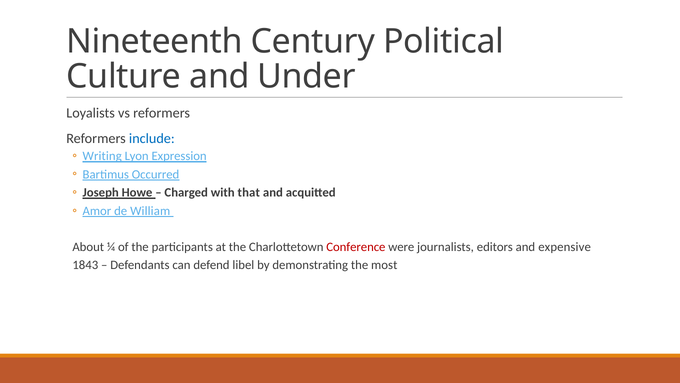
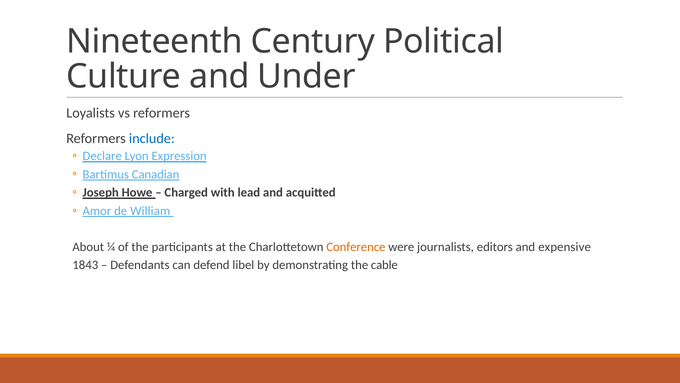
Writing: Writing -> Declare (102, 156)
Occurred: Occurred -> Canadian (156, 174)
that: that -> lead (249, 192)
Conference colour: red -> orange (356, 247)
most: most -> cable (384, 265)
